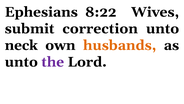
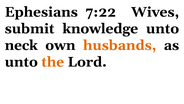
8:22: 8:22 -> 7:22 (101, 12)
correction: correction -> knowledge (100, 29)
the colour: purple -> orange (53, 62)
